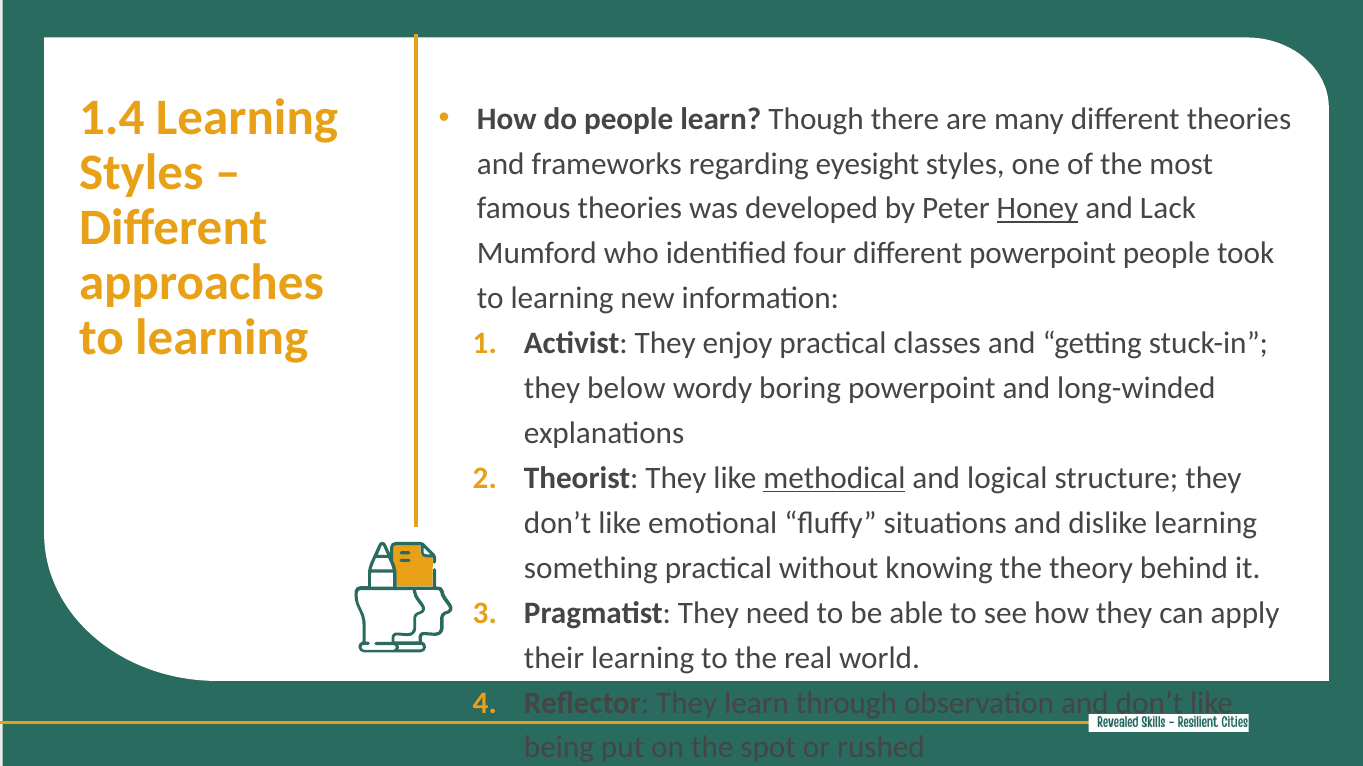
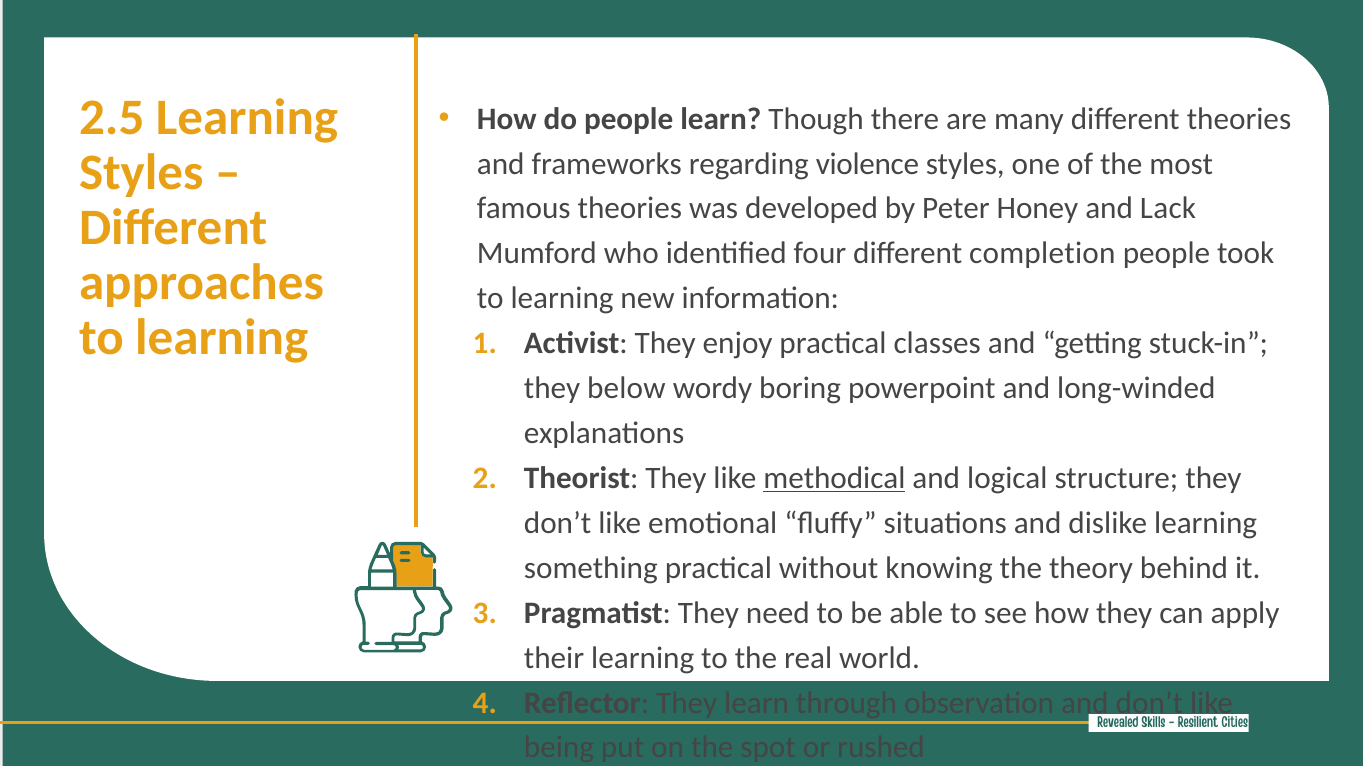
1.4: 1.4 -> 2.5 (112, 118)
eyesight: eyesight -> violence (867, 164)
Honey underline: present -> none (1037, 209)
different powerpoint: powerpoint -> completion (1042, 254)
